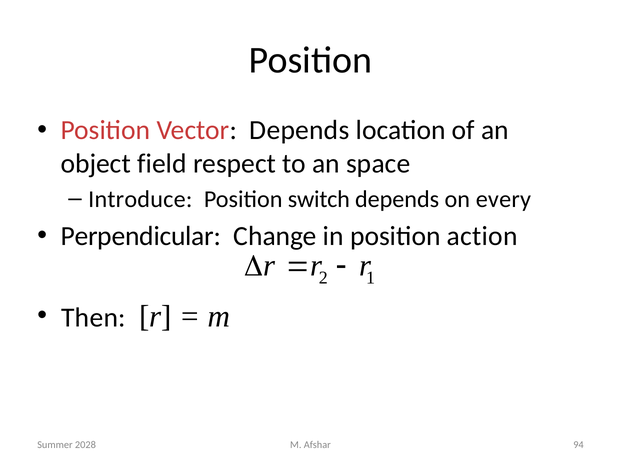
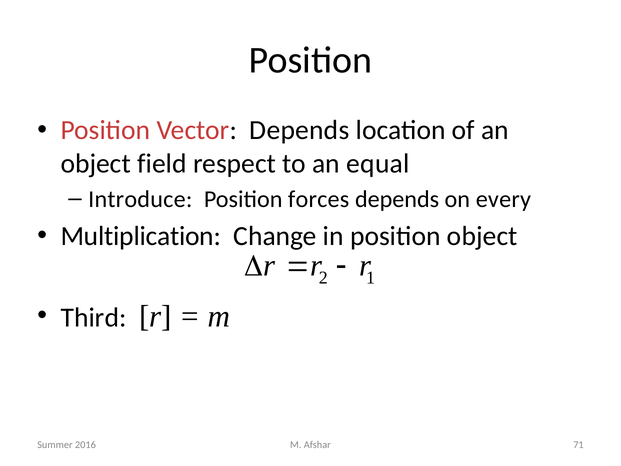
space: space -> equal (378, 163)
switch: switch -> forces (319, 199)
Perpendicular: Perpendicular -> Multiplication (141, 236)
action: action -> object (482, 236)
Then: Then -> Third (94, 317)
94: 94 -> 71 (578, 445)
2028: 2028 -> 2016 (85, 445)
